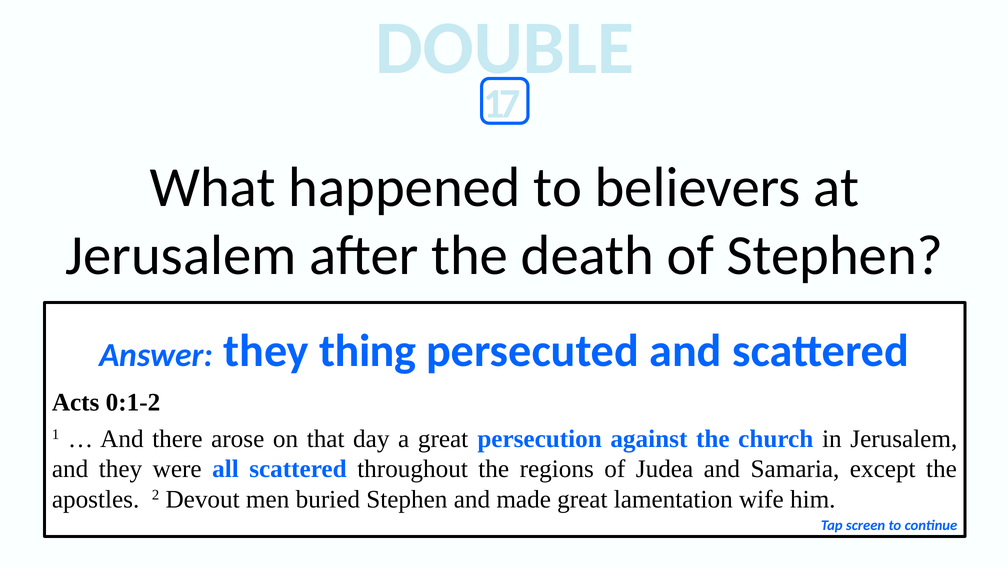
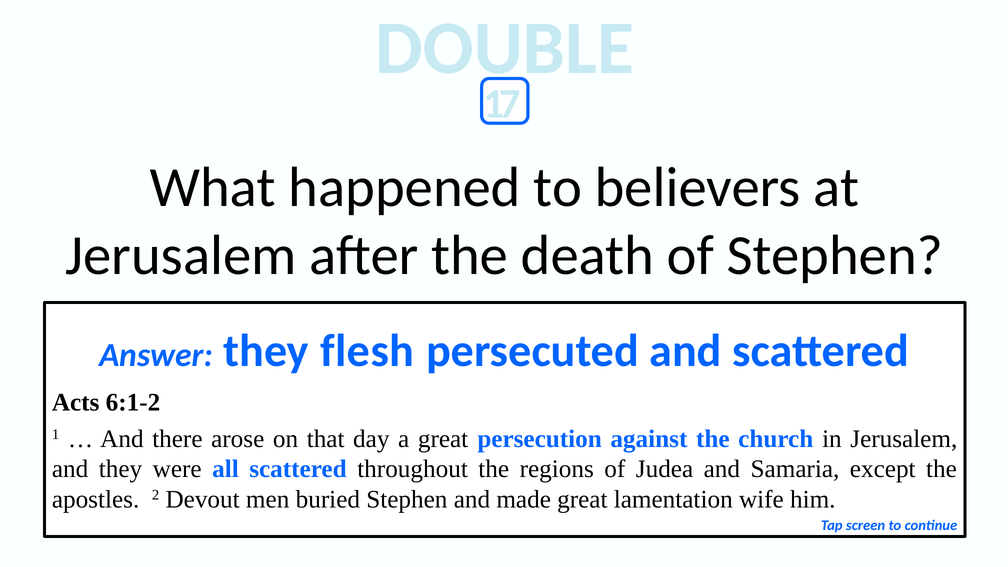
thing: thing -> flesh (367, 351)
0:1-2: 0:1-2 -> 6:1-2 (133, 402)
